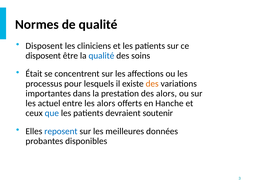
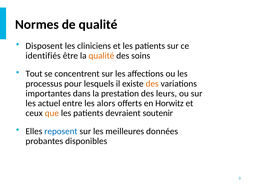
disposent: disposent -> identifiés (43, 56)
qualité colour: blue -> orange (101, 56)
Était: Était -> Tout (34, 74)
des alors: alors -> leurs (166, 94)
Hanche: Hanche -> Horwitz (169, 104)
que colour: blue -> orange (52, 114)
